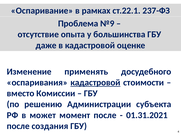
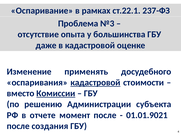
№9: №9 -> №3 (107, 24)
Комиссии underline: none -> present (56, 93)
может: может -> отчете (43, 115)
01.31.2021: 01.31.2021 -> 01.01.9021 (147, 115)
